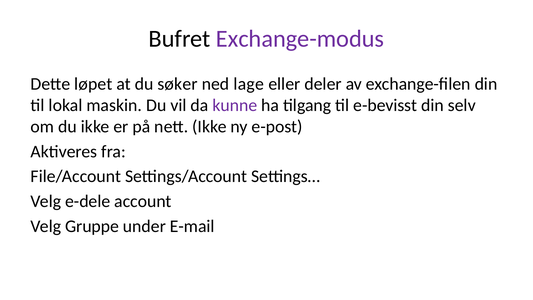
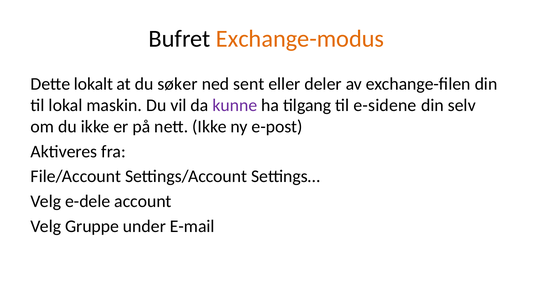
Exchange-modus colour: purple -> orange (300, 39)
løpet: løpet -> lokalt (94, 84)
lage: lage -> sent (249, 84)
e-bevisst: e-bevisst -> e-sidene (385, 105)
